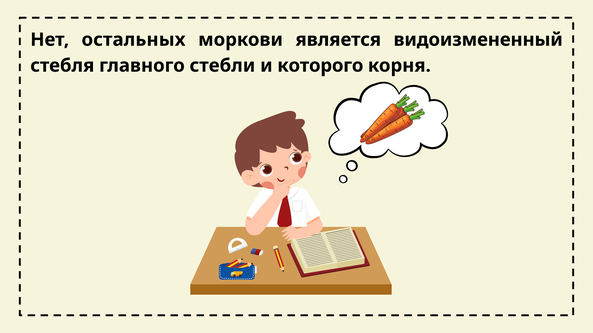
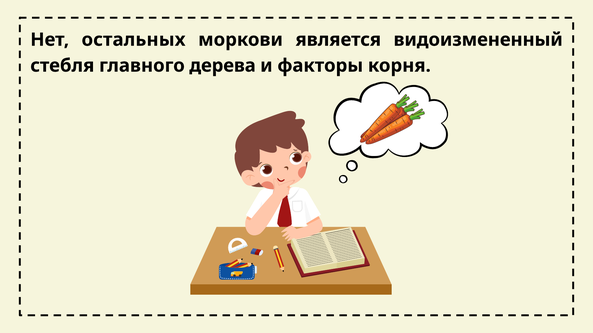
стебли: стебли -> дерева (223, 66)
которого: которого -> факторы (320, 66)
